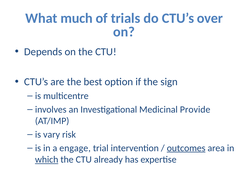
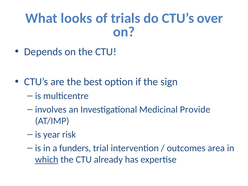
much: much -> looks (76, 18)
vary: vary -> year (52, 135)
engage: engage -> funders (75, 148)
outcomes underline: present -> none (186, 148)
